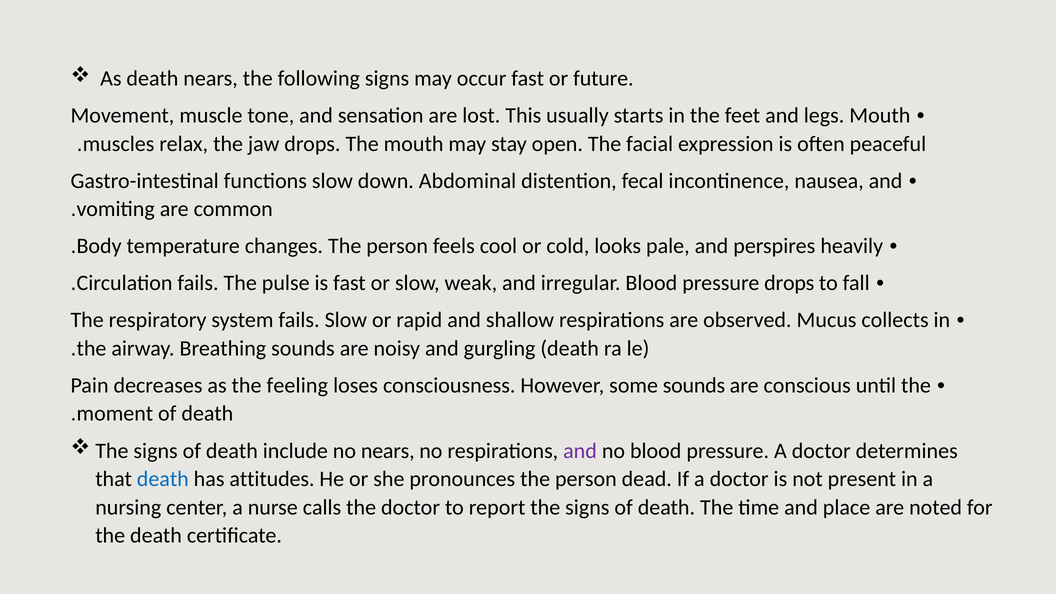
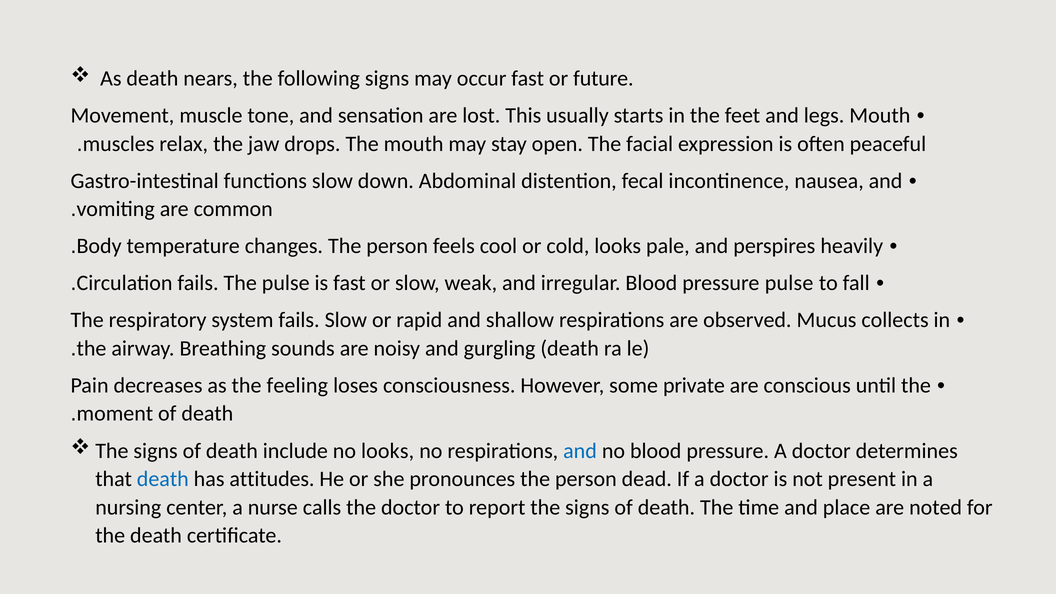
pressure drops: drops -> pulse (789, 283)
some sounds: sounds -> private (694, 385)
no nears: nears -> looks (388, 451)
and colour: purple -> blue (580, 451)
